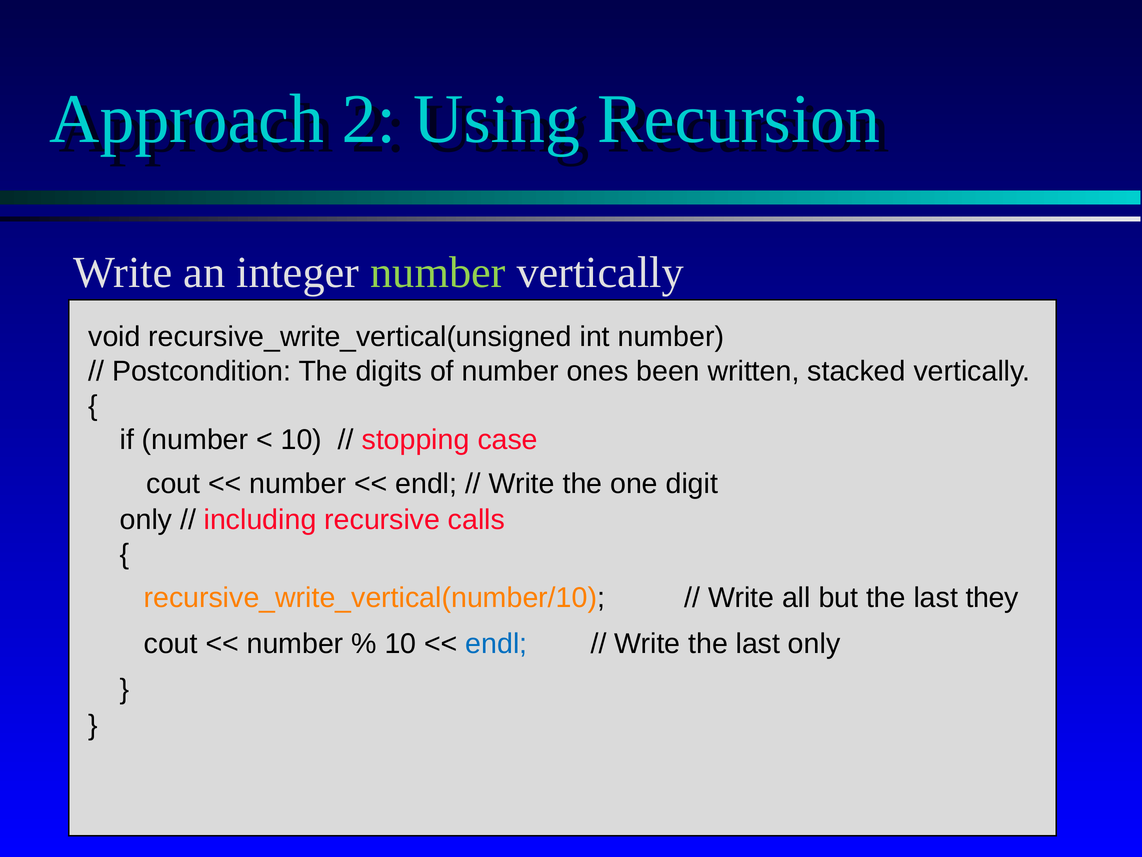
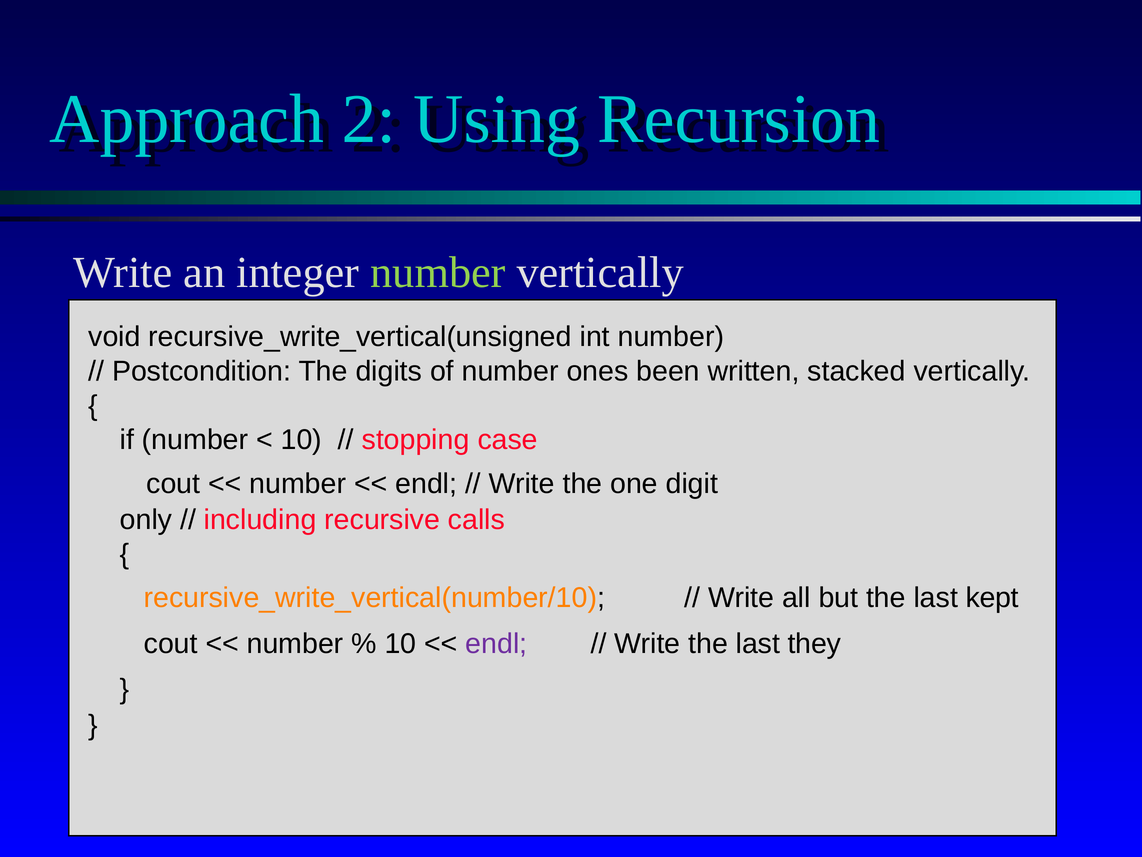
they: they -> kept (992, 598)
endl colour: blue -> purple (496, 643)
last only: only -> they (814, 643)
